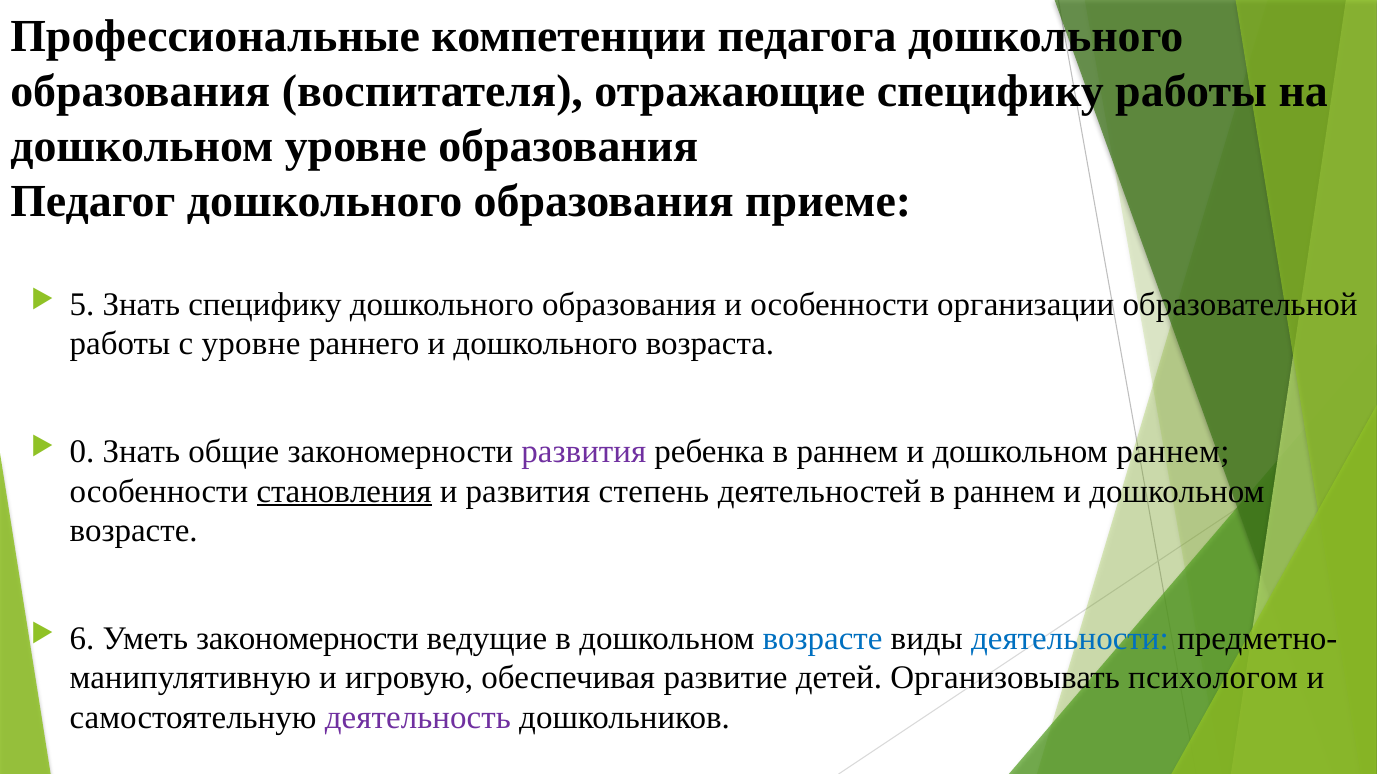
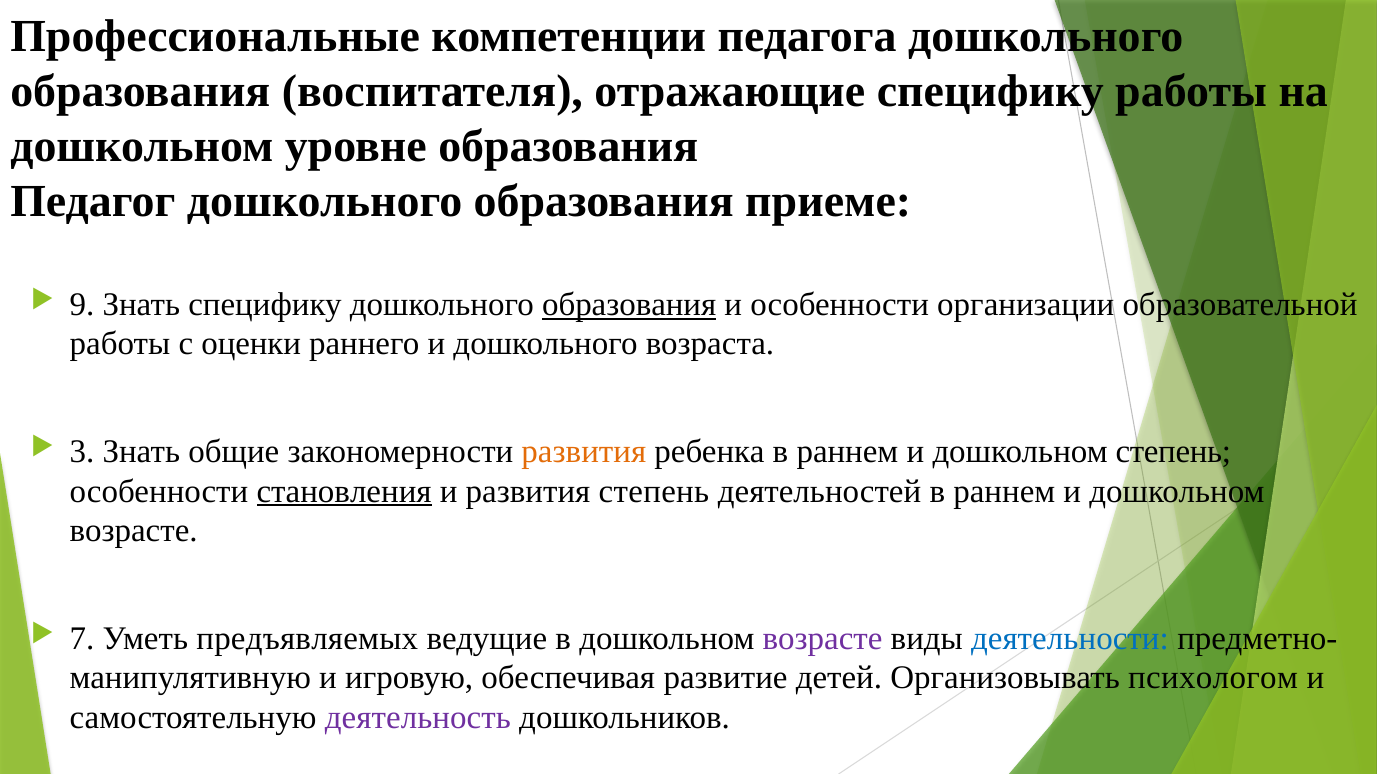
5: 5 -> 9 (82, 305)
образования underline: none -> present (629, 305)
с уровне: уровне -> оценки (251, 344)
0: 0 -> 3 (82, 452)
развития colour: purple -> orange (584, 452)
дошкольном раннем: раннем -> степень (1173, 452)
6: 6 -> 7 (82, 639)
Уметь закономерности: закономерности -> предъявляемых (307, 639)
возрасте colour: blue -> purple (823, 639)
